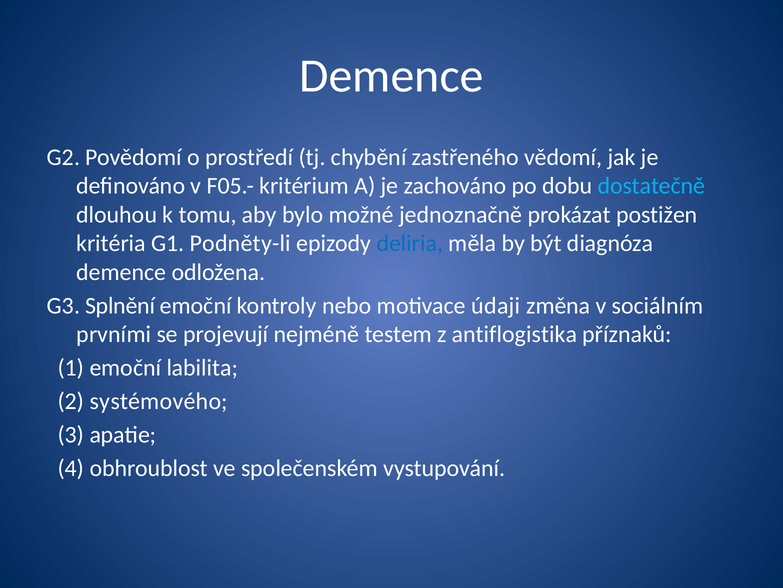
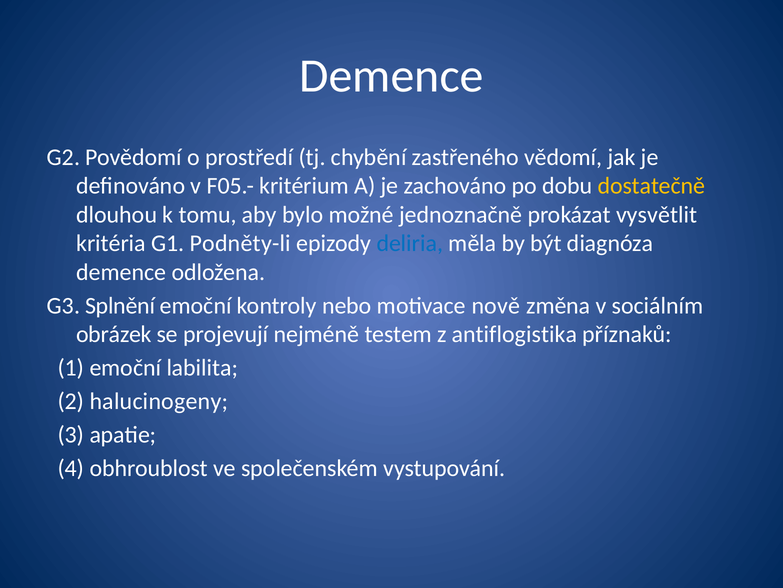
dostatečně colour: light blue -> yellow (651, 186)
postižen: postižen -> vysvětlit (657, 214)
údaji: údaji -> nově (496, 305)
prvními: prvními -> obrázek (114, 334)
systémového: systémového -> halucinogeny (159, 401)
